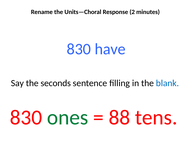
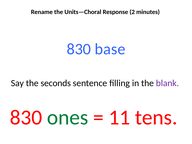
have: have -> base (110, 49)
blank colour: blue -> purple (168, 83)
88: 88 -> 11 (119, 117)
